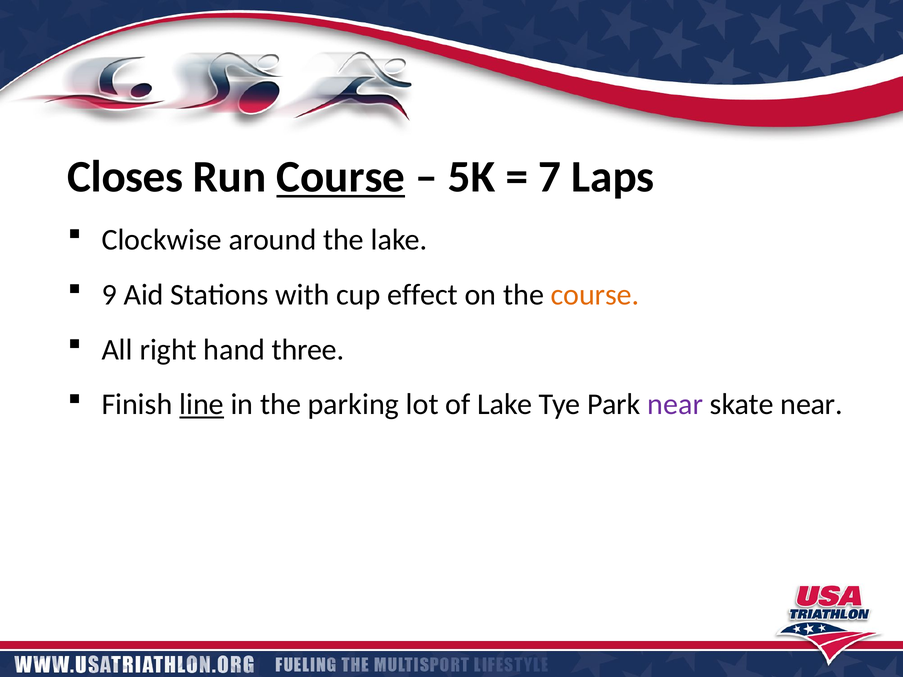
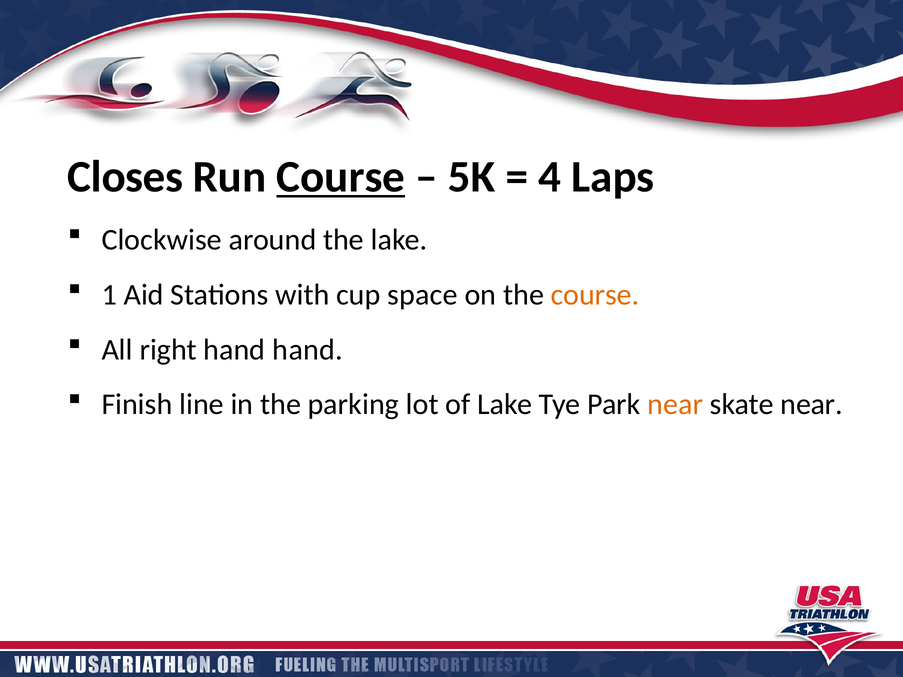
7: 7 -> 4 (550, 177)
9: 9 -> 1 (109, 295)
effect: effect -> space (423, 295)
hand three: three -> hand (308, 350)
line underline: present -> none (202, 405)
near colour: purple -> orange (675, 405)
